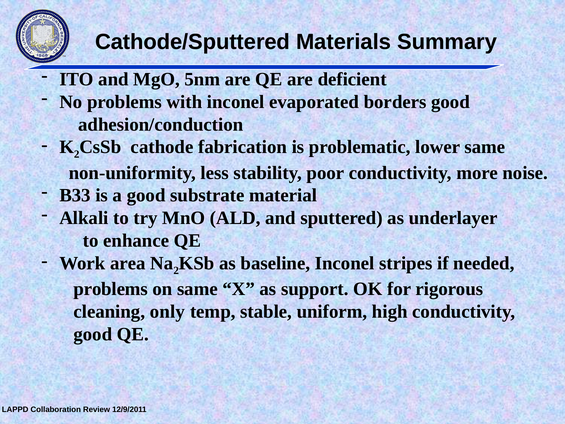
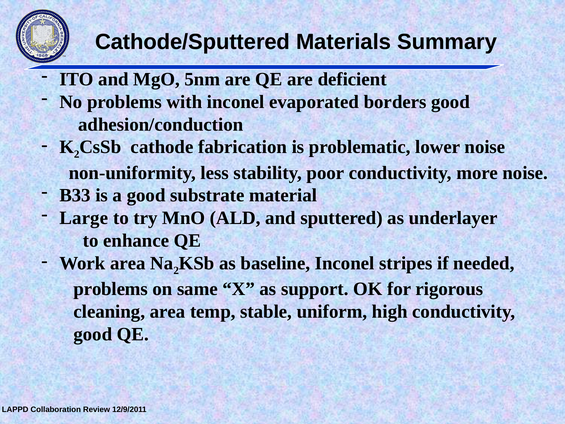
lower same: same -> noise (485, 147)
Alkali: Alkali -> Large (84, 218)
cleaning only: only -> area (168, 311)
